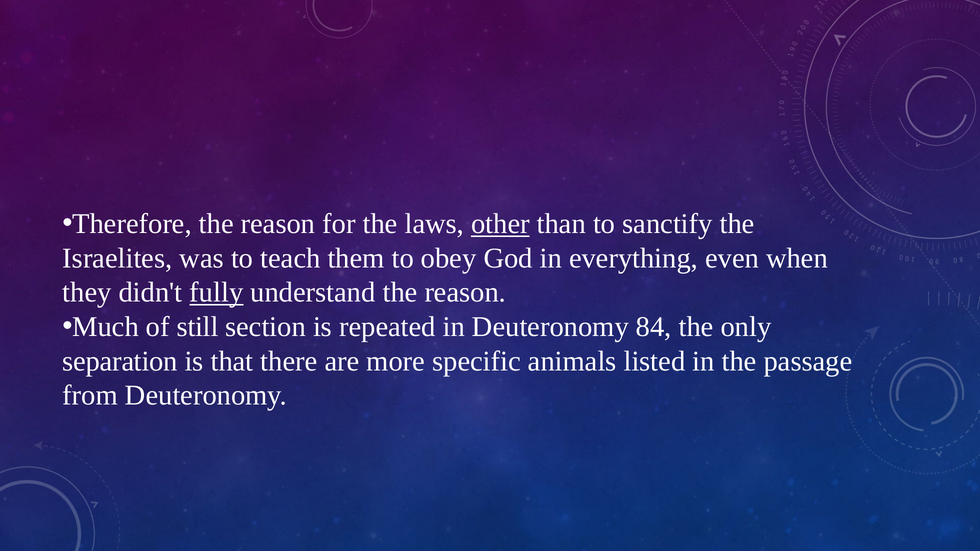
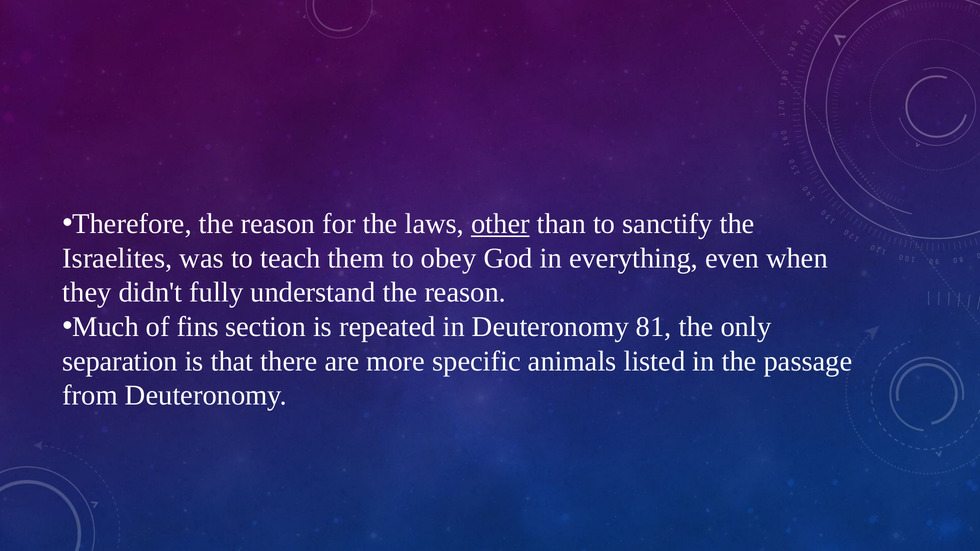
fully underline: present -> none (216, 293)
still: still -> fins (198, 327)
84: 84 -> 81 (654, 327)
